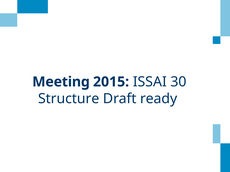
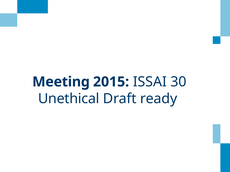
Structure: Structure -> Unethical (69, 99)
